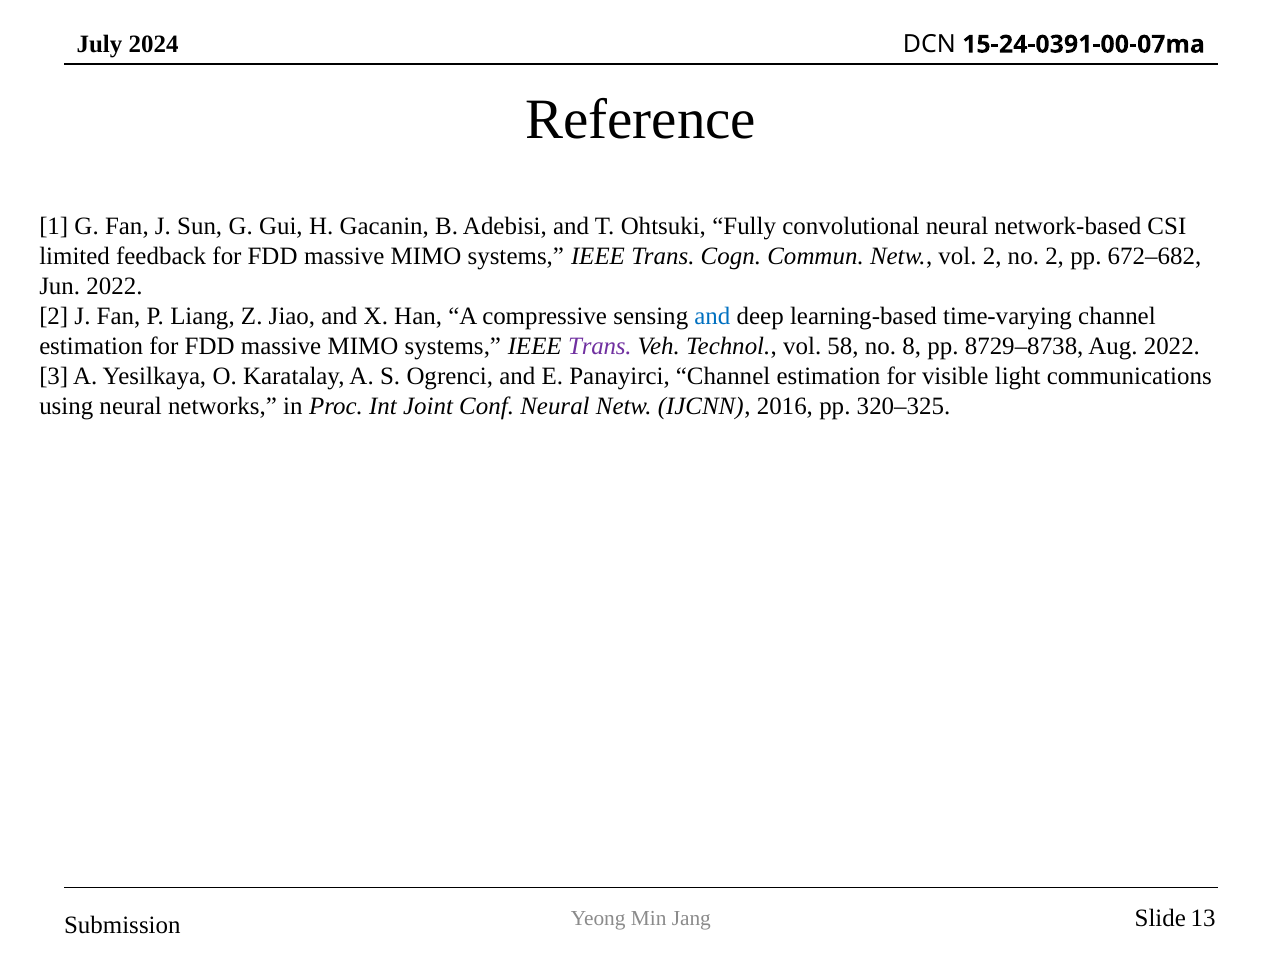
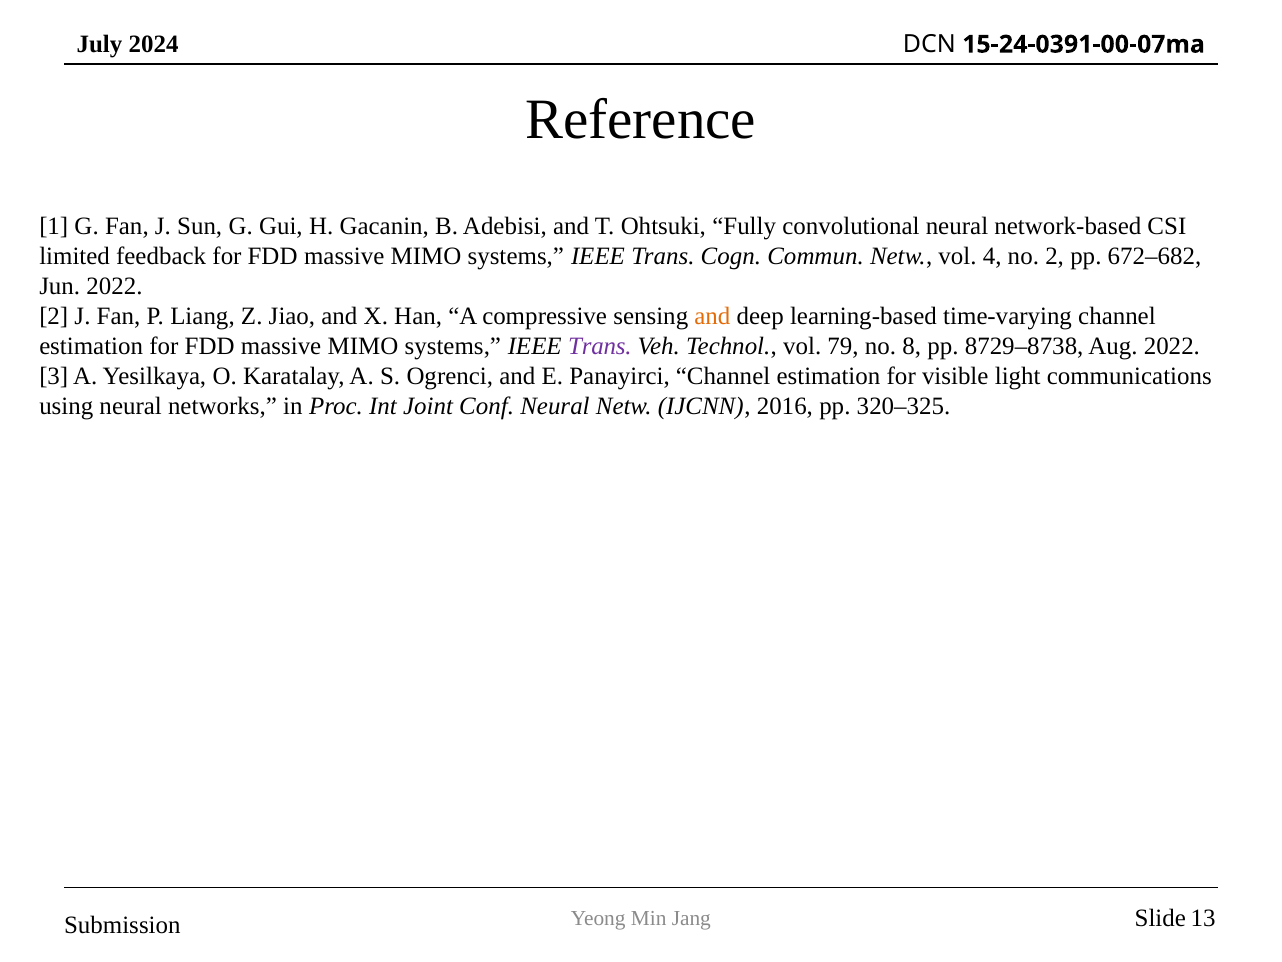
vol 2: 2 -> 4 (992, 256)
and colour: blue -> orange (712, 316)
58: 58 -> 79 (843, 346)
